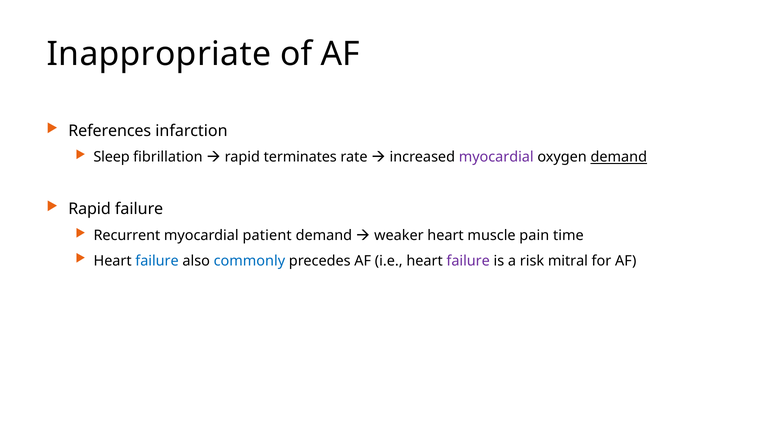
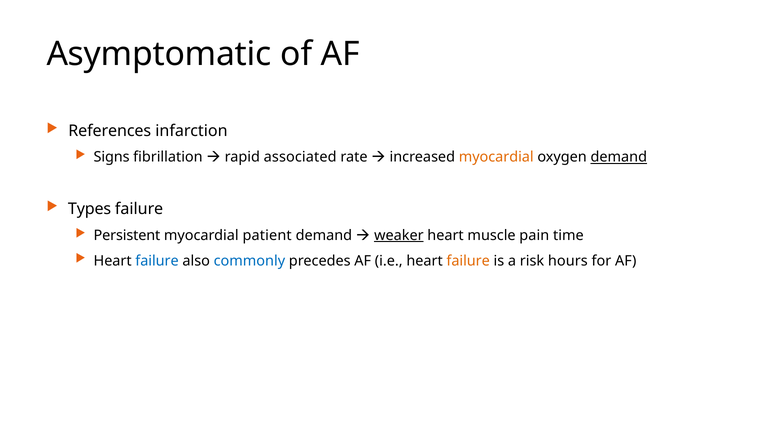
Inappropriate: Inappropriate -> Asymptomatic (159, 54)
Sleep: Sleep -> Signs (112, 157)
terminates: terminates -> associated (300, 157)
myocardial colour: purple -> orange (496, 157)
Rapid: Rapid -> Types (90, 209)
Recurrent: Recurrent -> Persistent (127, 235)
weaker underline: none -> present (399, 235)
failure colour: purple -> orange (468, 261)
mitral: mitral -> hours (568, 261)
